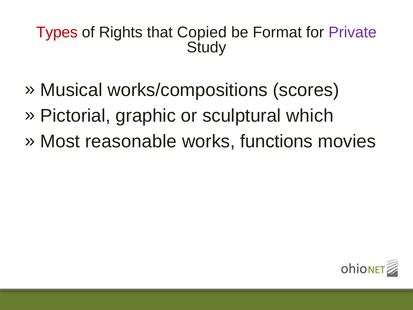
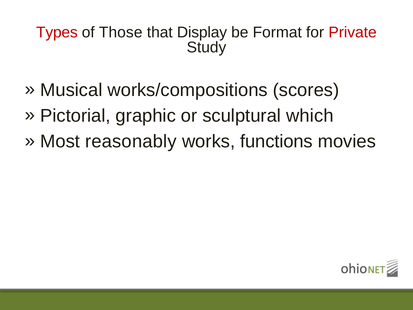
Rights: Rights -> Those (121, 32)
Copied: Copied -> Display (202, 32)
Private colour: purple -> red (353, 32)
reasonable: reasonable -> reasonably (131, 141)
